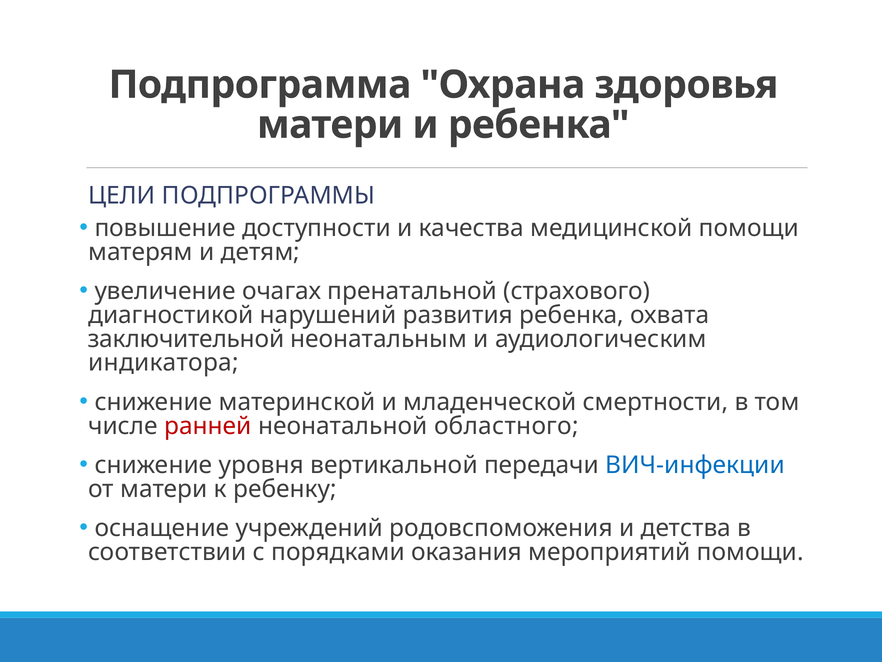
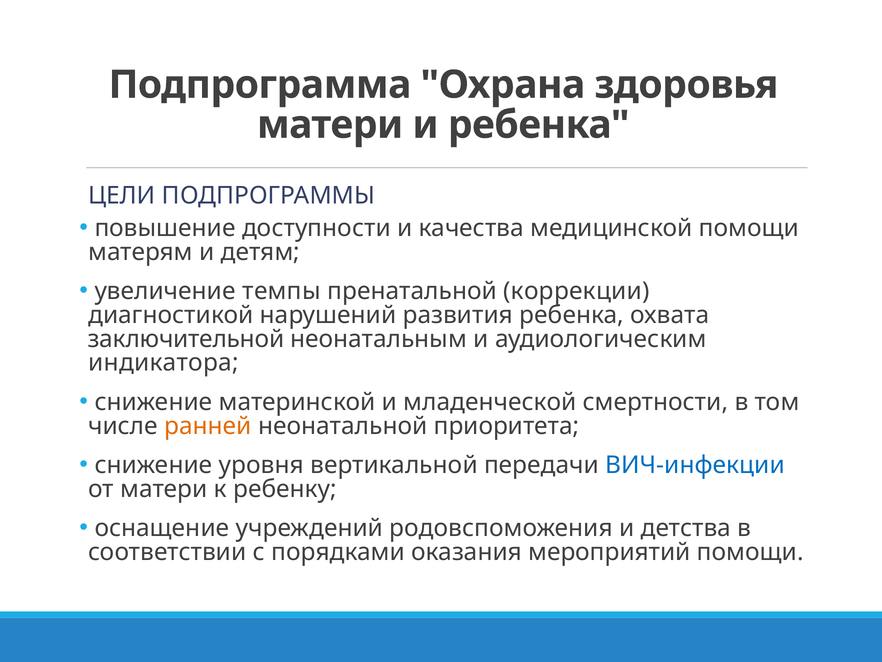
очагах: очагах -> темпы (282, 291)
страхового: страхового -> коррекции (577, 291)
ранней colour: red -> orange (208, 426)
областного: областного -> приоритета (507, 426)
